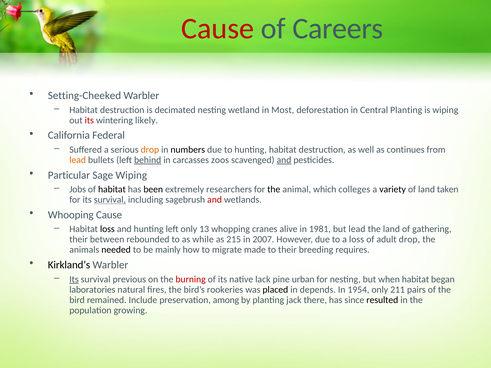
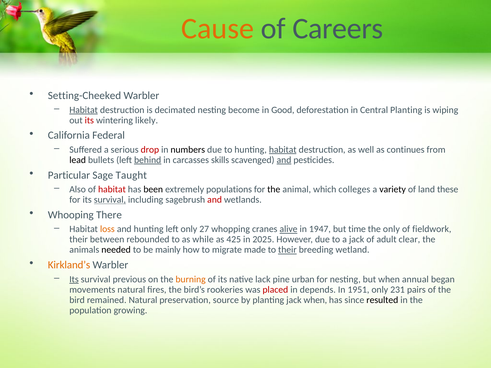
Cause colour: red -> orange (218, 29)
Habitat underline: none -> present (84, 110)
wetland: wetland -> become (244, 110)
Most: Most -> Good (283, 110)
drop colour: orange -> red (150, 150)
habitat underline: none -> present (283, 150)
lead colour: orange -> black (78, 160)
zoos: zoos -> skills (220, 160)
Sage Wiping: Wiping -> Taught (131, 175)
Jobs: Jobs -> Also (78, 190)
habitat colour: black -> red (112, 190)
researchers: researchers -> populations (229, 190)
taken: taken -> these (448, 190)
Whooping Cause: Cause -> There (109, 215)
loss colour: black -> orange (107, 229)
13: 13 -> 27 (204, 229)
alive underline: none -> present (289, 229)
1981: 1981 -> 1947 (320, 229)
but lead: lead -> time (357, 229)
the land: land -> only (391, 229)
gathering: gathering -> fieldwork (432, 229)
215: 215 -> 425 (234, 240)
2007: 2007 -> 2025 (263, 240)
a loss: loss -> jack (357, 240)
adult drop: drop -> clear (409, 240)
their underline: none -> present (287, 250)
requires: requires -> wetland (353, 250)
Kirkland’s colour: black -> orange (69, 265)
burning colour: red -> orange (191, 279)
when habitat: habitat -> annual (415, 279)
laboratories: laboratories -> movements (92, 290)
placed colour: black -> red (275, 290)
1954: 1954 -> 1951 (358, 290)
211: 211 -> 231 (398, 290)
remained Include: Include -> Natural (143, 300)
among: among -> source (226, 300)
jack there: there -> when (315, 300)
